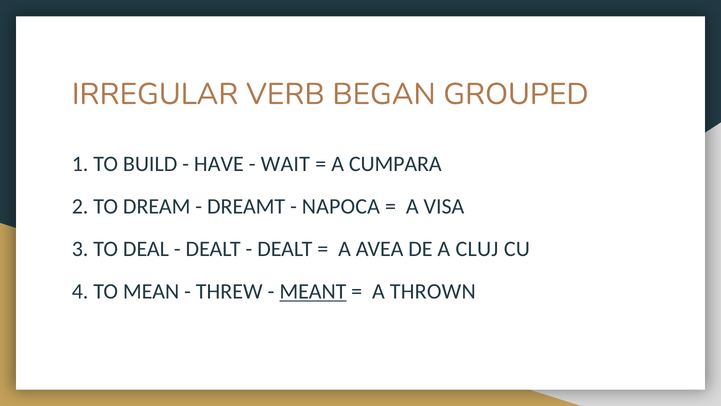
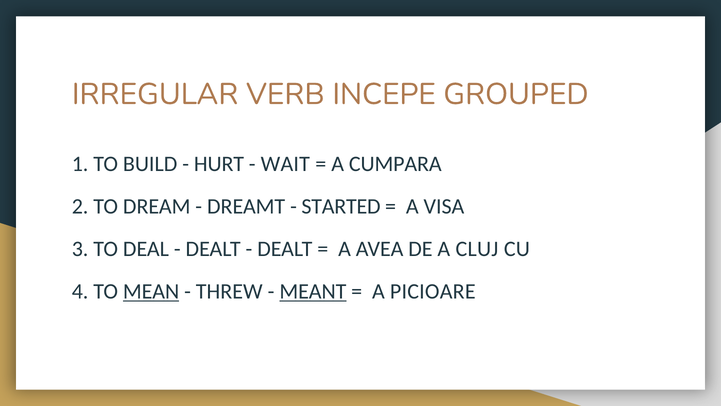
BEGAN: BEGAN -> INCEPE (384, 94)
HAVE: HAVE -> HURT (219, 164)
NAPOCA: NAPOCA -> STARTED (341, 206)
MEAN underline: none -> present (151, 291)
THROWN: THROWN -> PICIOARE (433, 291)
